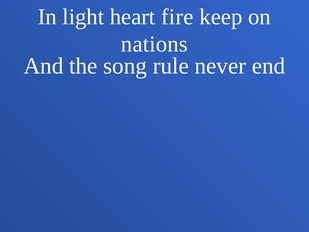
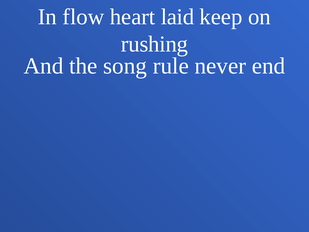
light: light -> flow (83, 17)
fire: fire -> laid (178, 17)
nations: nations -> rushing (155, 44)
